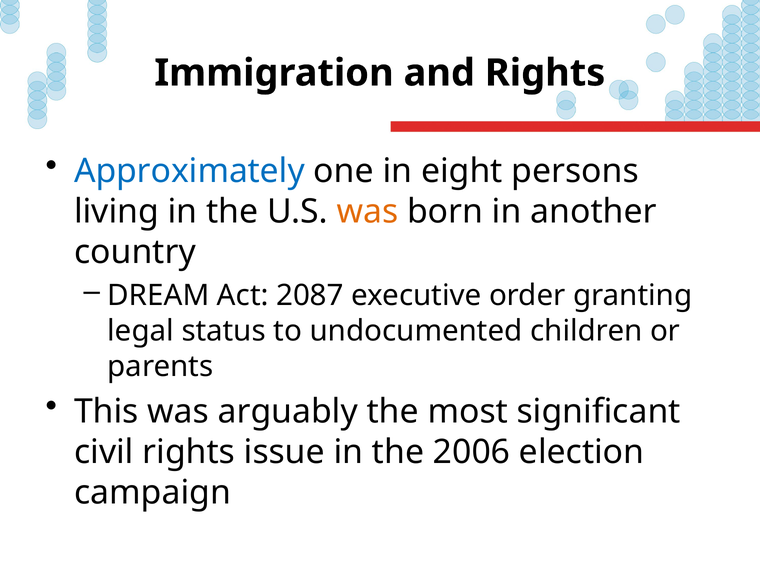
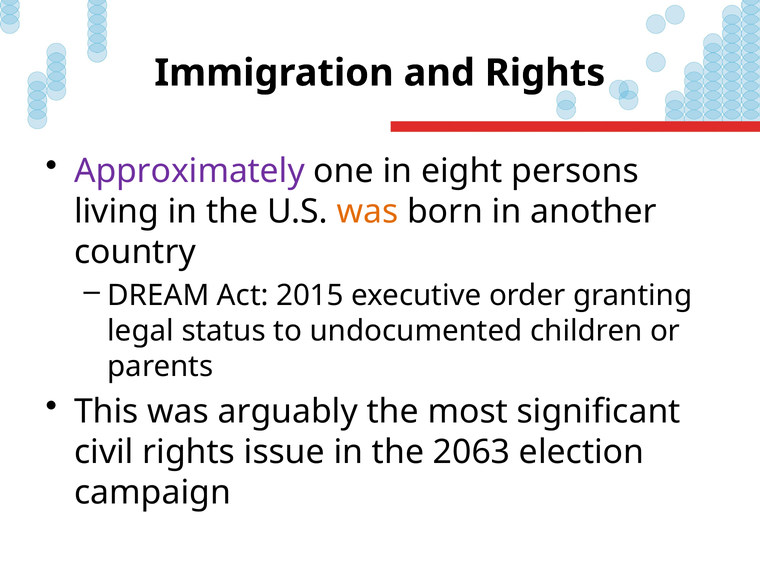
Approximately colour: blue -> purple (189, 171)
2087: 2087 -> 2015 (310, 296)
2006: 2006 -> 2063 (472, 452)
